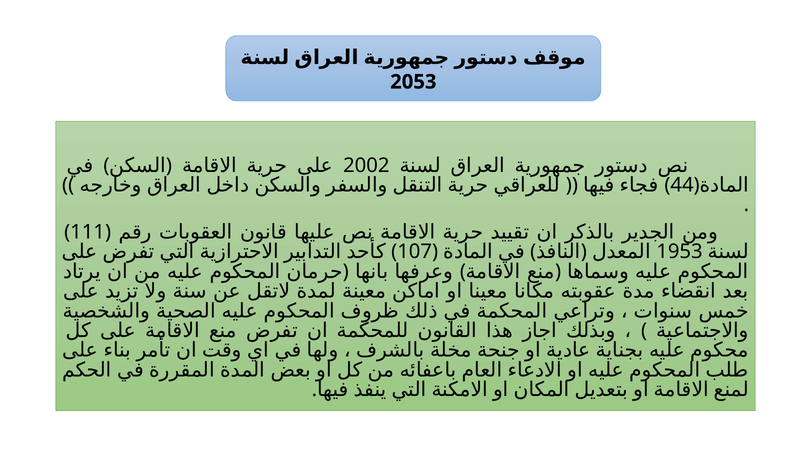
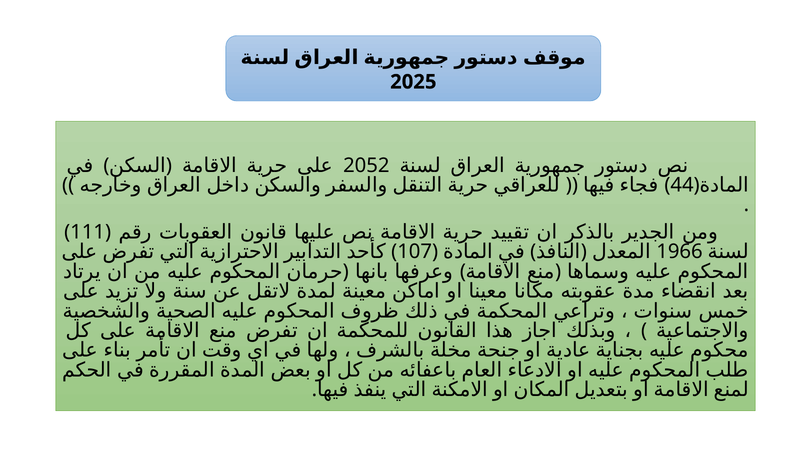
2053: 2053 -> 2025 (413, 82)
2002: 2002 -> 2052 (366, 165)
1953: 1953 -> 1966 (679, 252)
